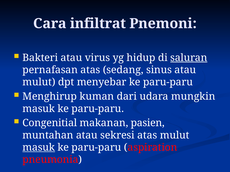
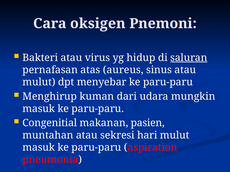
infiltrat: infiltrat -> oksigen (98, 24)
sedang: sedang -> aureus (123, 70)
sekresi atas: atas -> hari (147, 136)
masuk underline: present -> none (39, 148)
